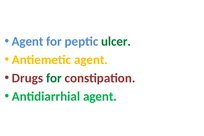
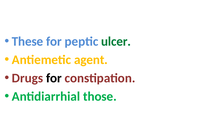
Agent: Agent -> These (28, 41)
for colour: green -> black (54, 78)
Antidiarrhial agent: agent -> those (100, 96)
